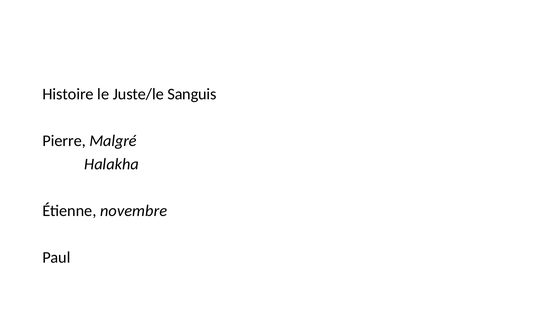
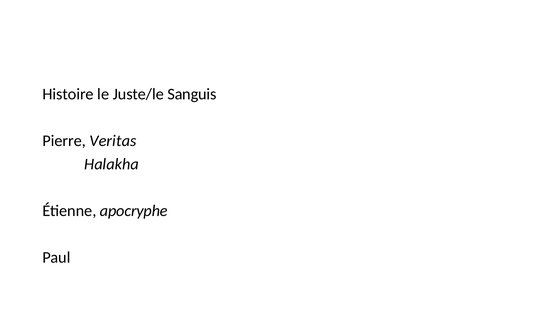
Malgré: Malgré -> Veritas (113, 141)
novembre: novembre -> apocryphe (134, 211)
